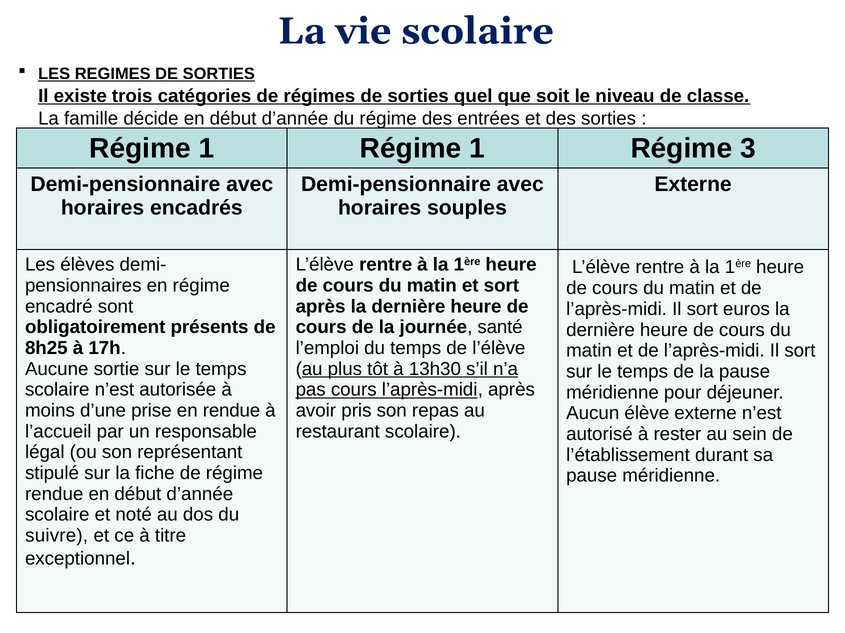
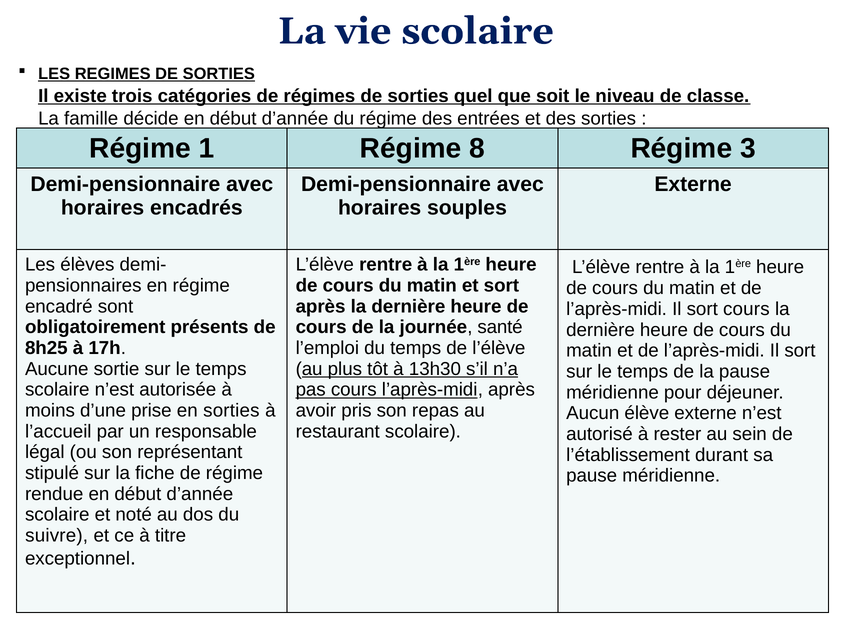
1 Régime 1: 1 -> 8 (477, 149)
sort euros: euros -> cours (746, 309)
en rendue: rendue -> sorties (231, 411)
